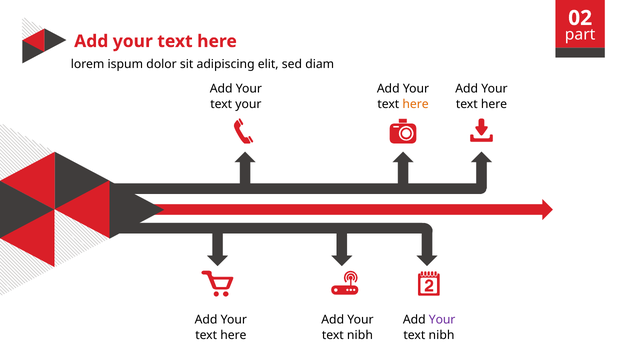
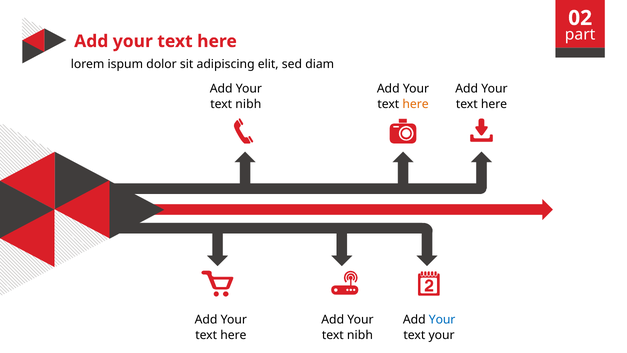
your: your -> nibh (248, 104)
Your colour: purple -> blue (442, 319)
nibh: nibh -> your (442, 335)
